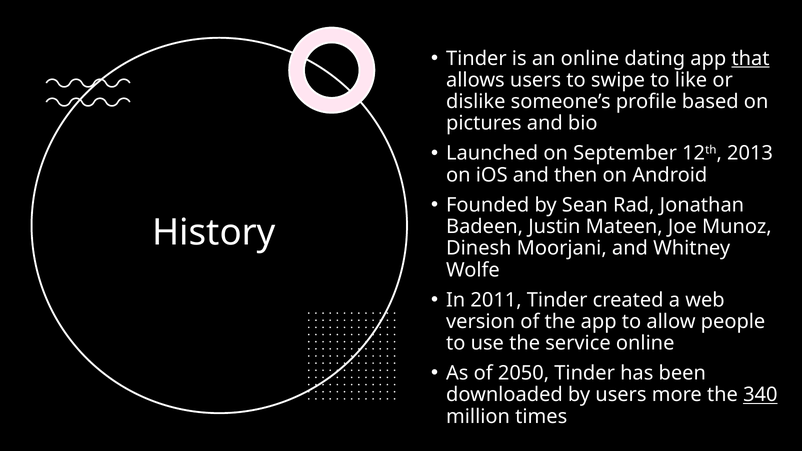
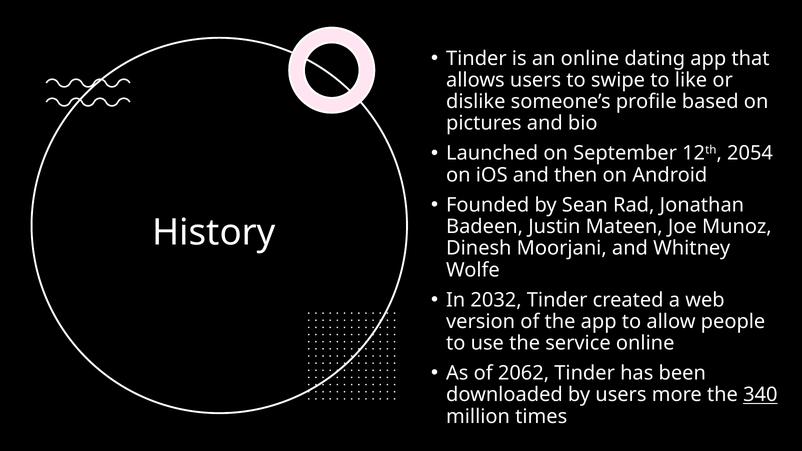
that underline: present -> none (750, 58)
2013: 2013 -> 2054 (750, 153)
2011: 2011 -> 2032 (496, 300)
2050: 2050 -> 2062 (524, 373)
